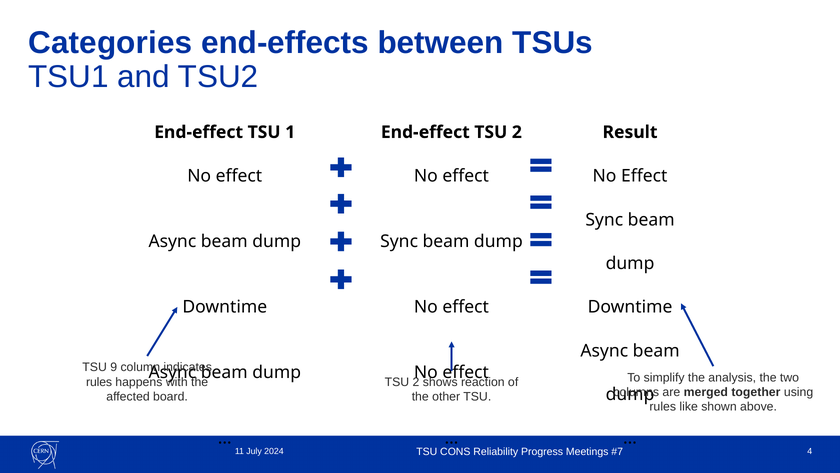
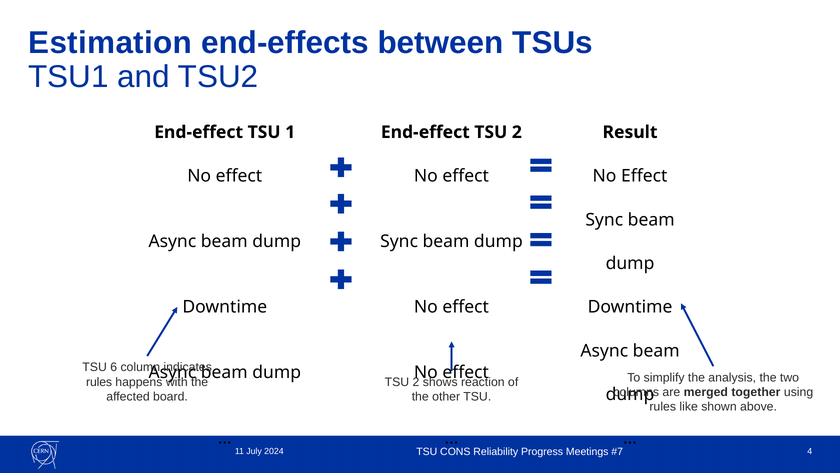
Categories: Categories -> Estimation (110, 43)
9: 9 -> 6 (114, 367)
